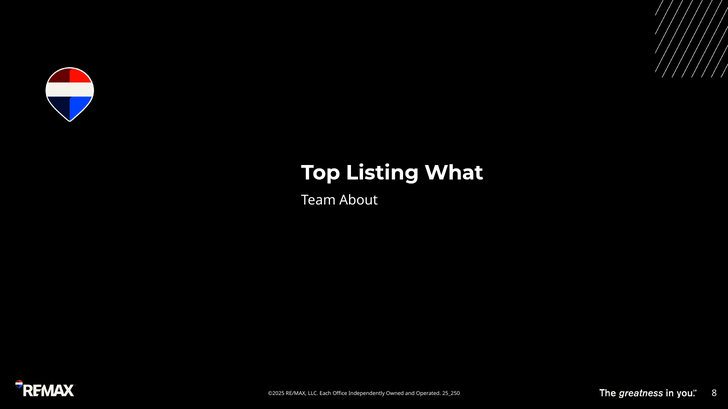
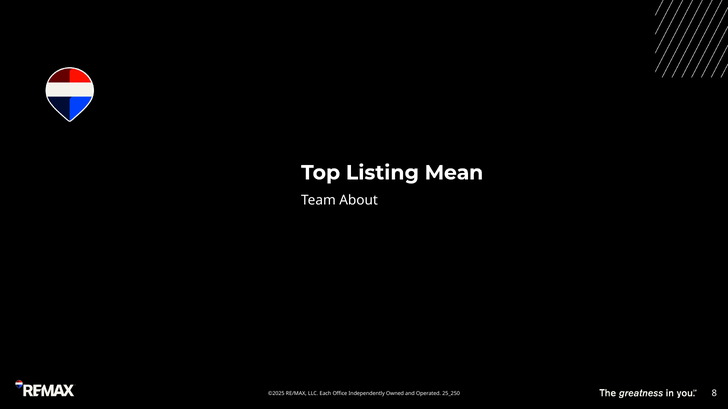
What: What -> Mean (454, 173)
